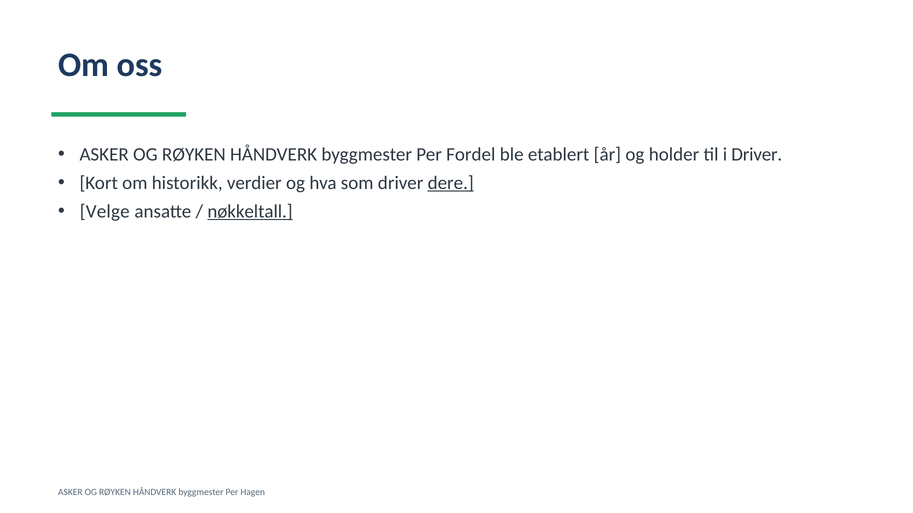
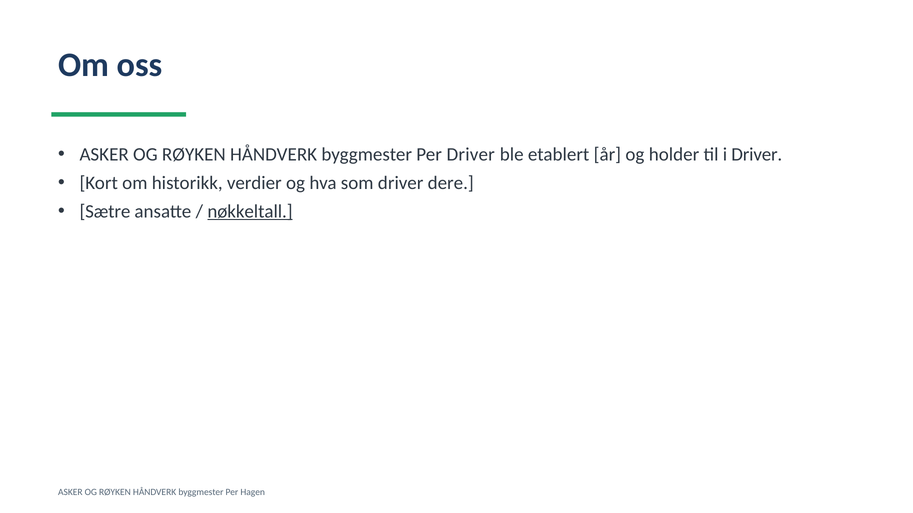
Per Fordel: Fordel -> Driver (471, 155)
dere underline: present -> none (451, 183)
Velge: Velge -> Sætre (105, 212)
